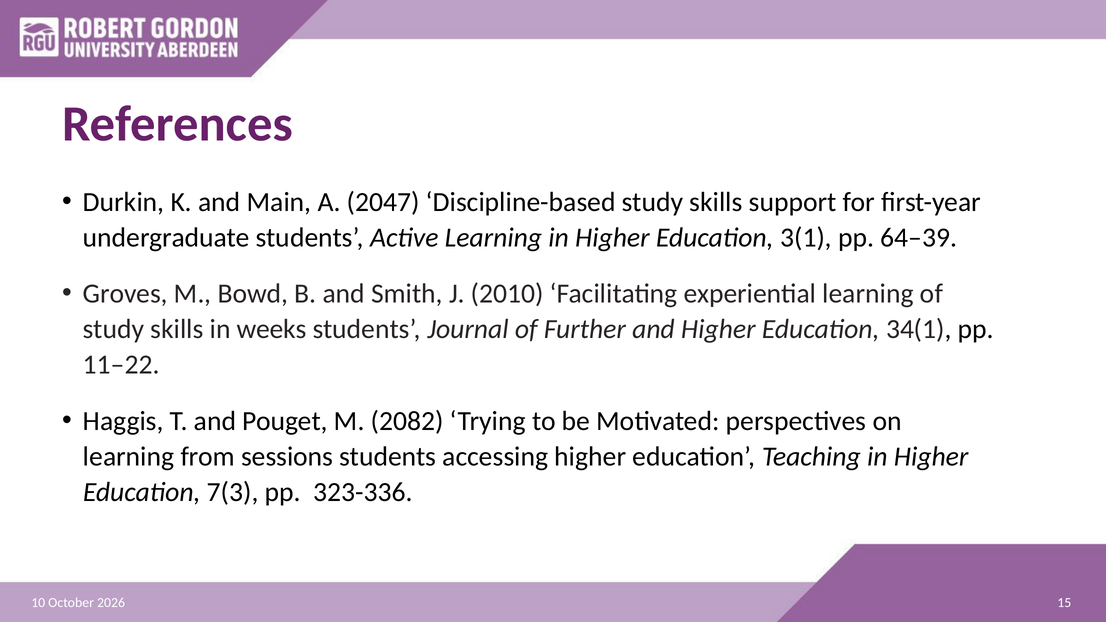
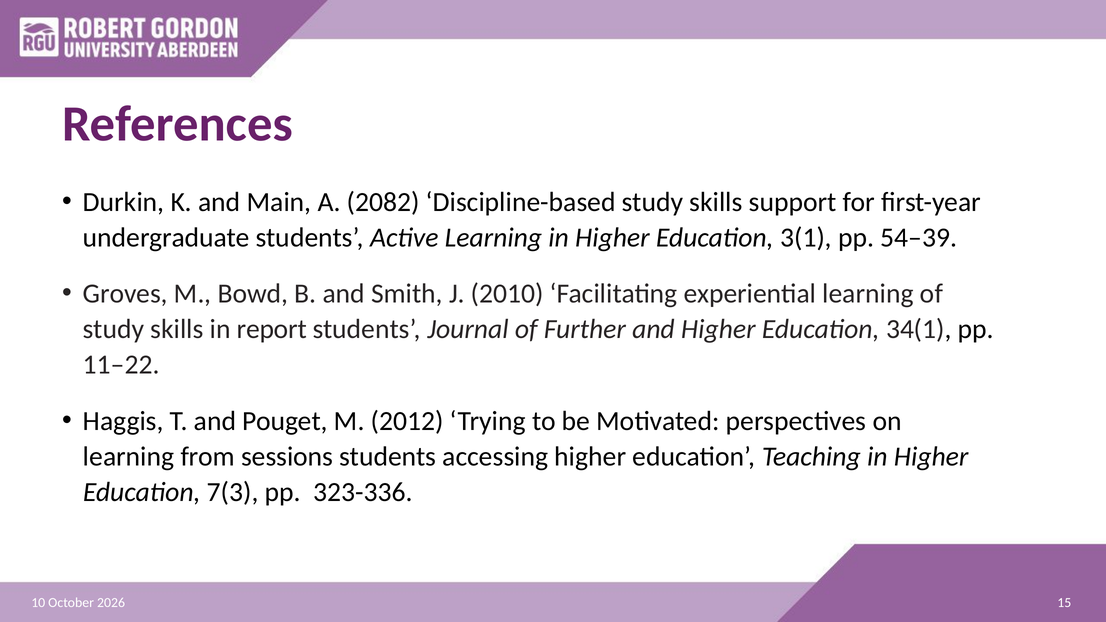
2047: 2047 -> 2082 (383, 202)
64–39: 64–39 -> 54–39 (919, 238)
weeks: weeks -> report (272, 329)
2082: 2082 -> 2012 (407, 421)
